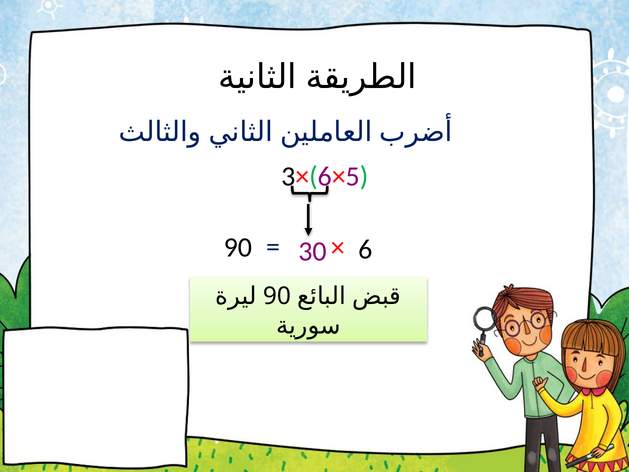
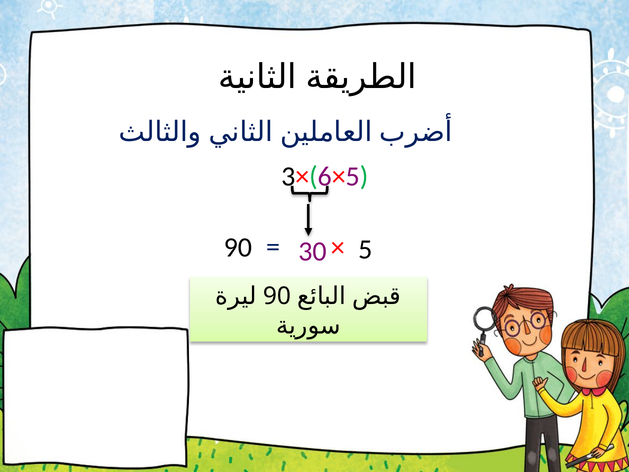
6: 6 -> 5 (365, 249)
